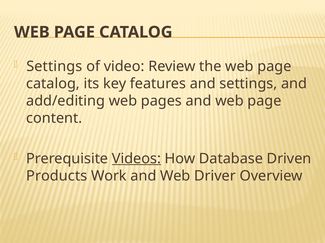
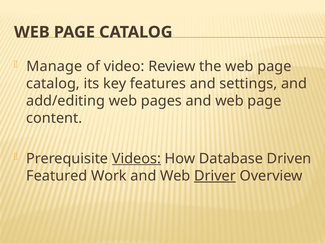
Settings: Settings -> Manage (54, 67)
Products: Products -> Featured (57, 176)
Driver underline: none -> present (215, 176)
